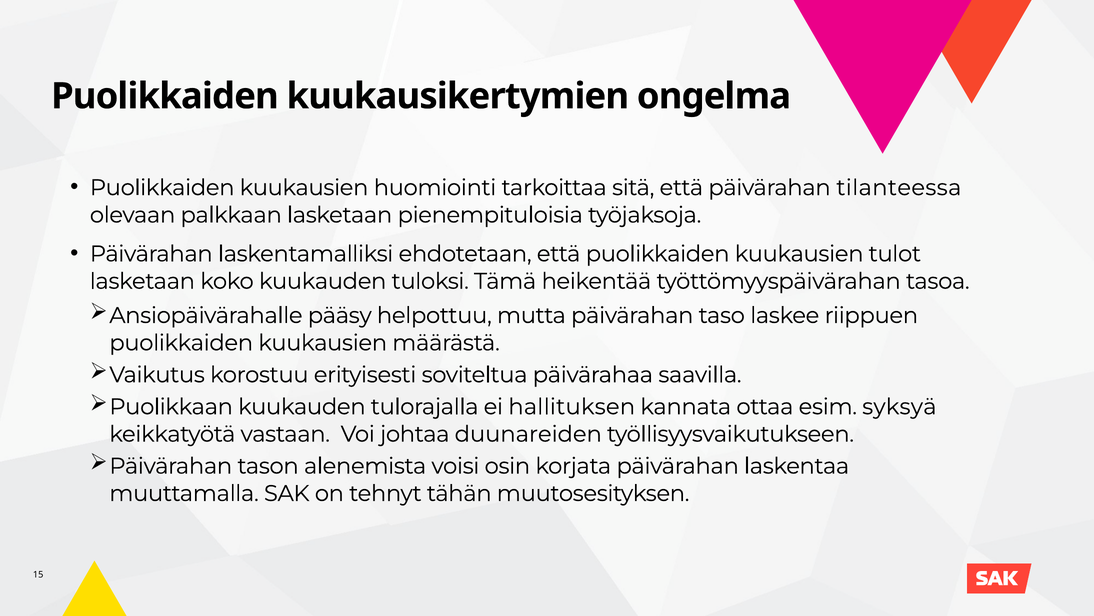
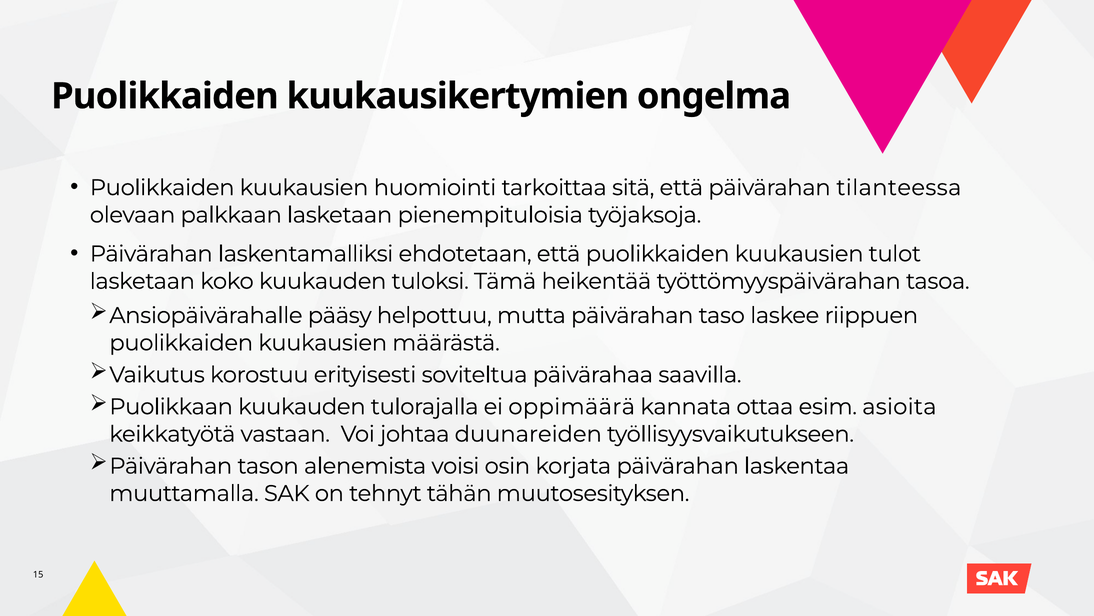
hallituksen: hallituksen -> oppimäärä (572, 406)
syksyä: syksyä -> asioita (899, 406)
